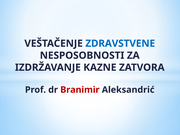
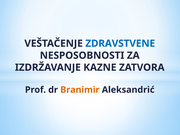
Branimir colour: red -> orange (80, 90)
